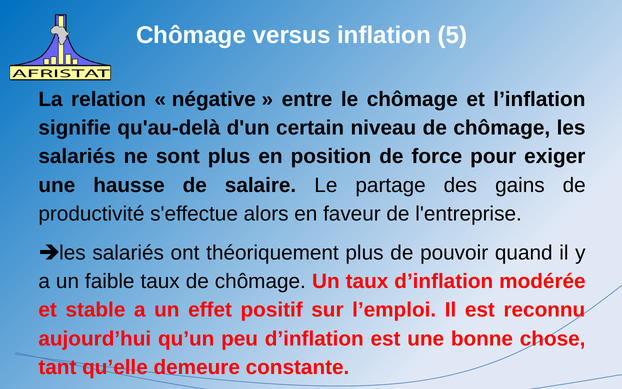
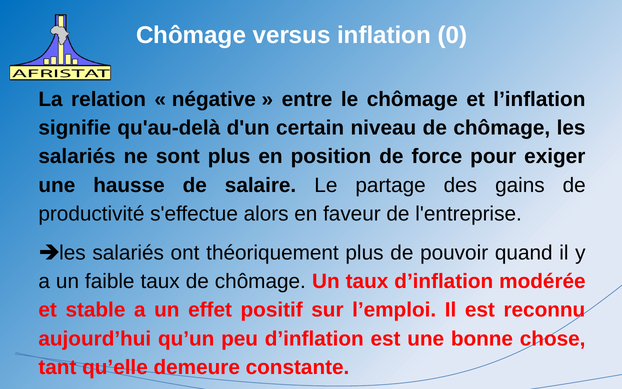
5: 5 -> 0 (452, 35)
